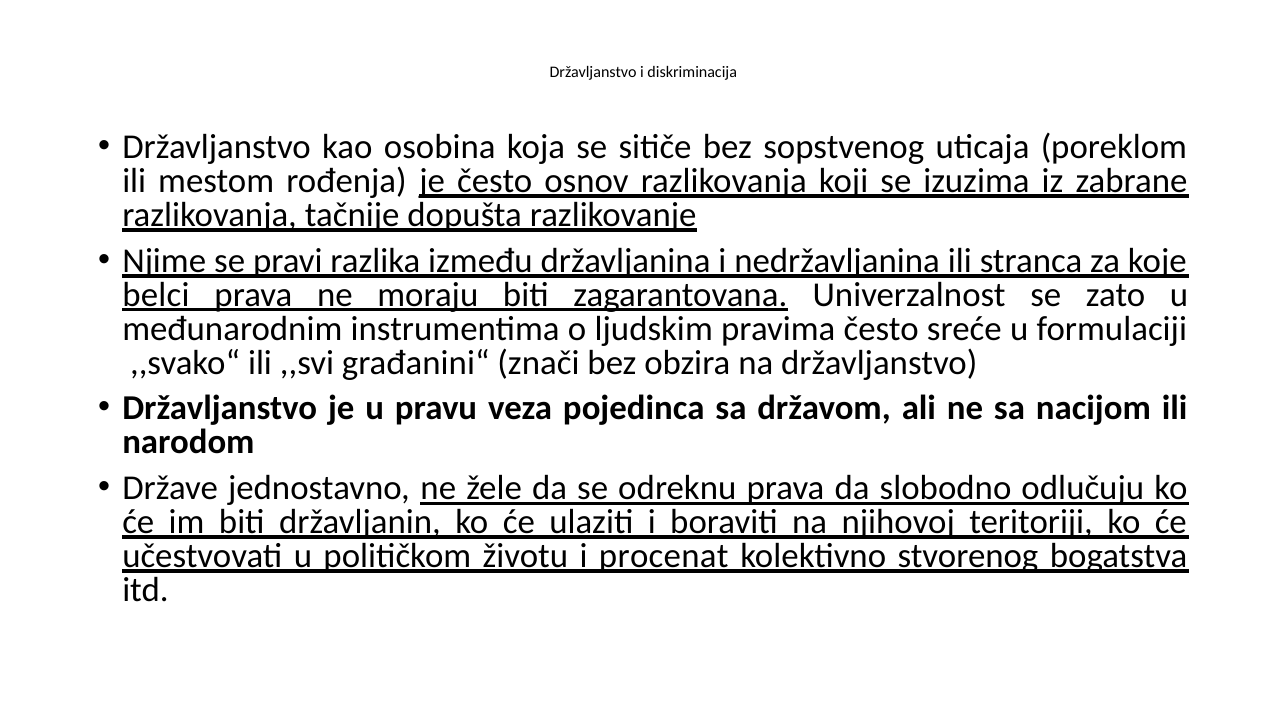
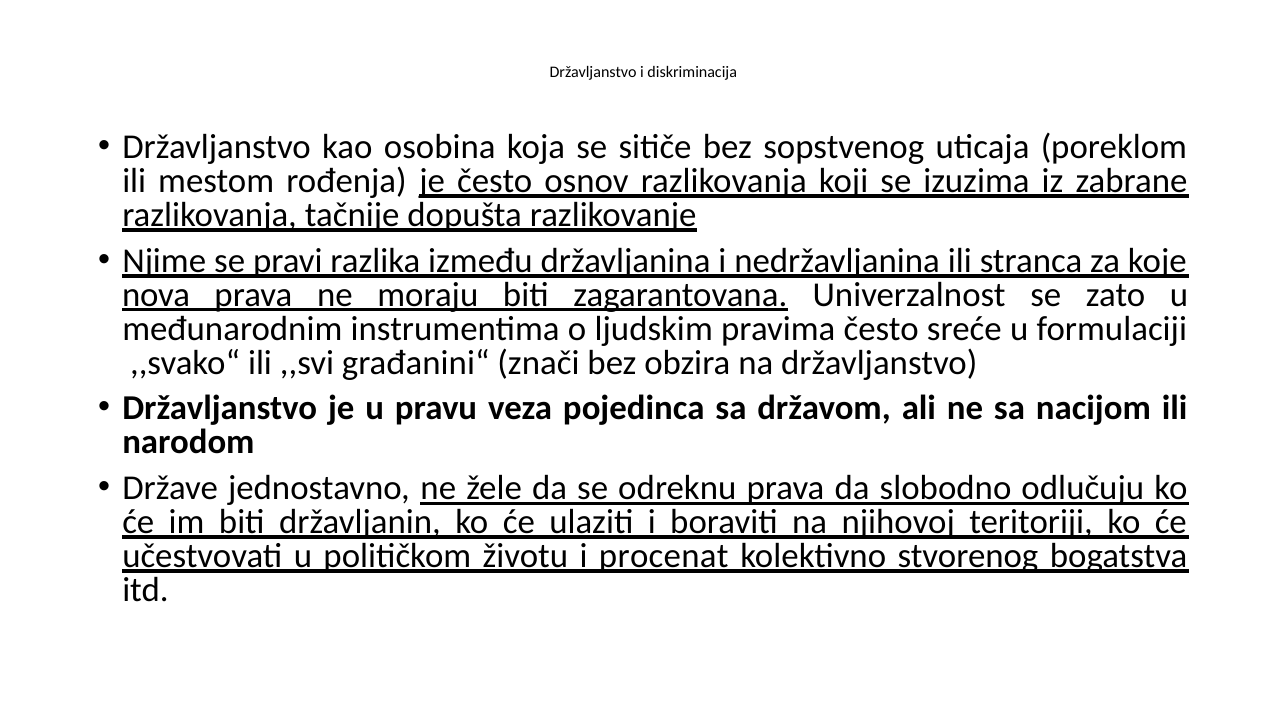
belci: belci -> nova (156, 295)
